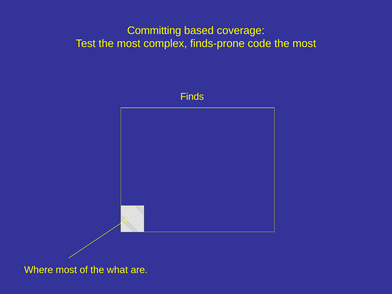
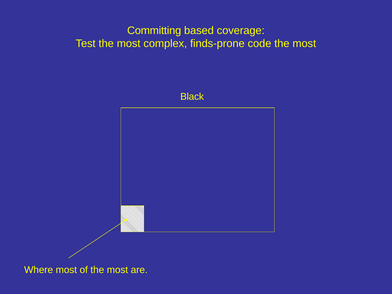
Finds: Finds -> Black (192, 97)
of the what: what -> most (117, 270)
